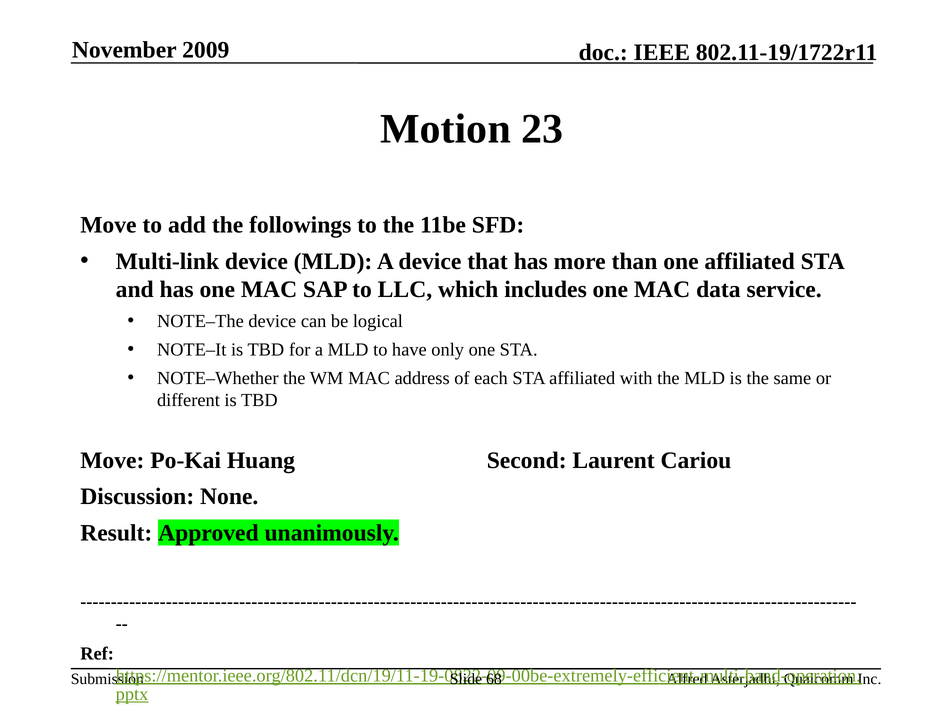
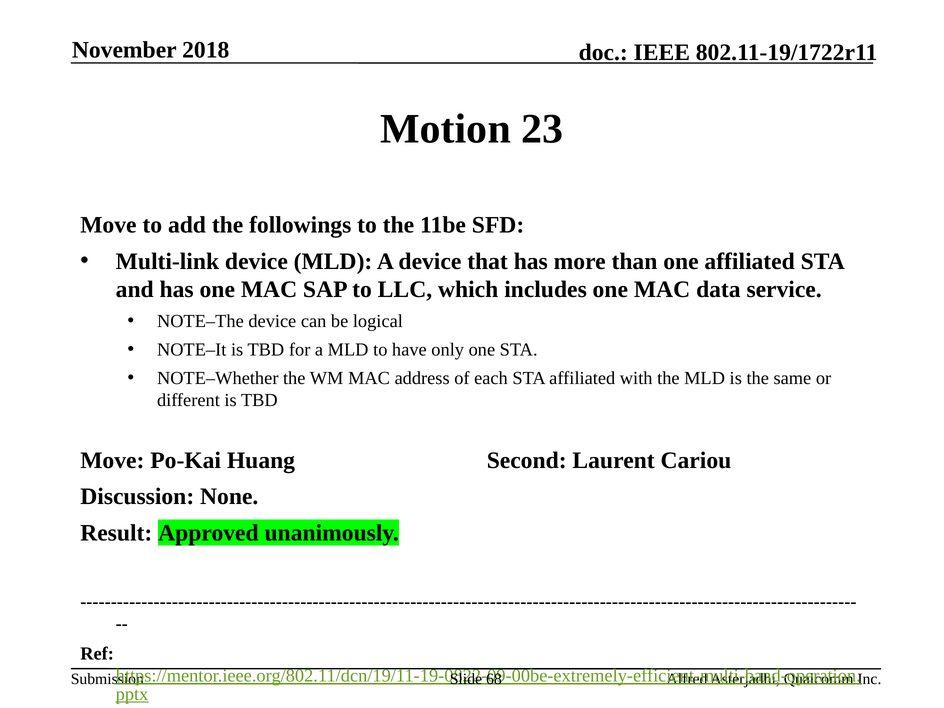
2009: 2009 -> 2018 (206, 50)
